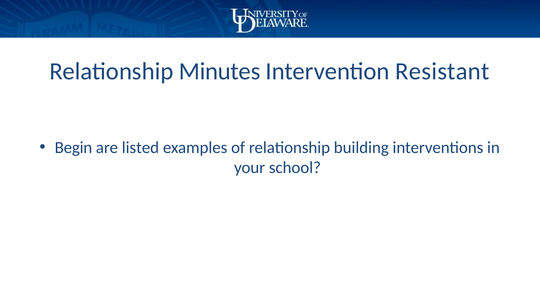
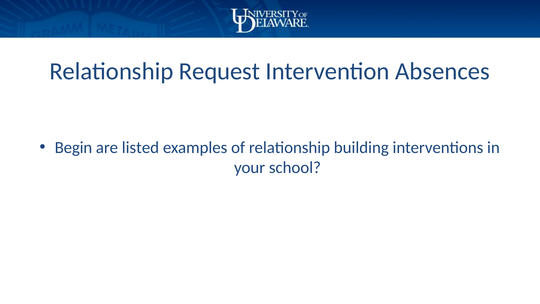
Minutes: Minutes -> Request (220, 71)
Resistant: Resistant -> Absences (442, 71)
